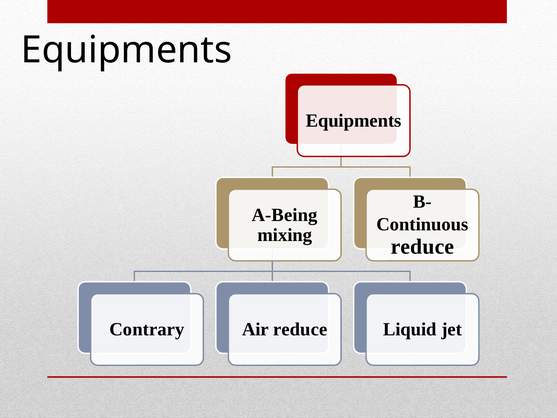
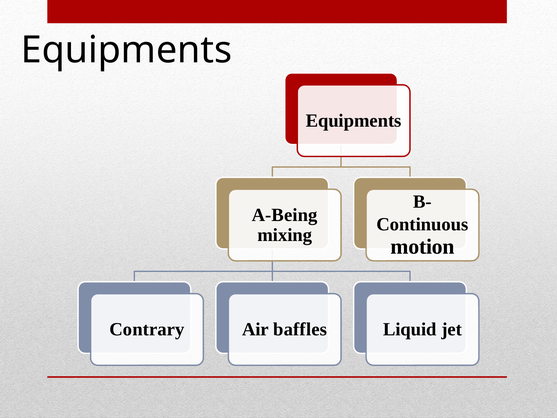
reduce: reduce -> motion (423, 247)
Air reduce: reduce -> baffles (300, 329)
